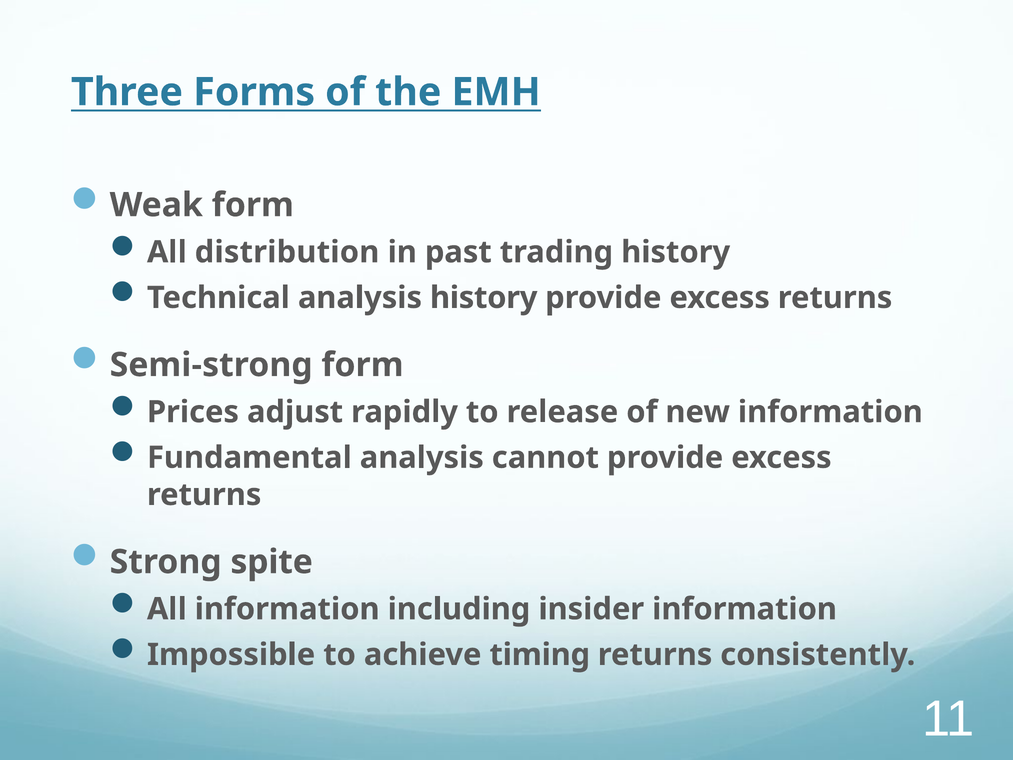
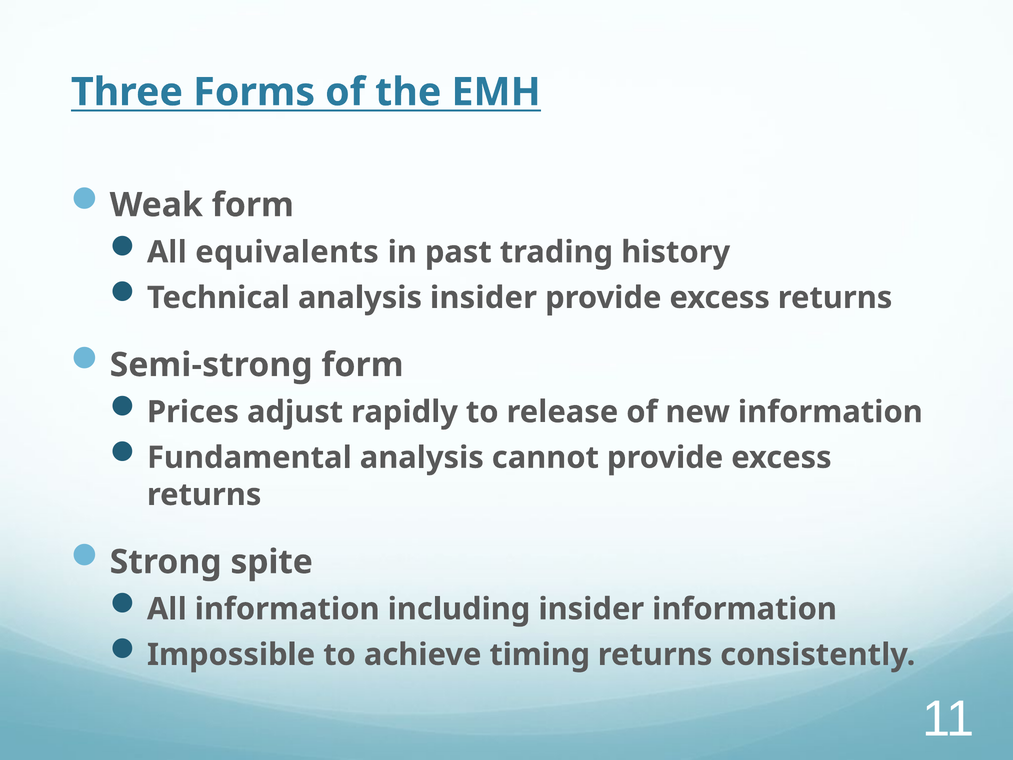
distribution: distribution -> equivalents (287, 252)
analysis history: history -> insider (483, 298)
